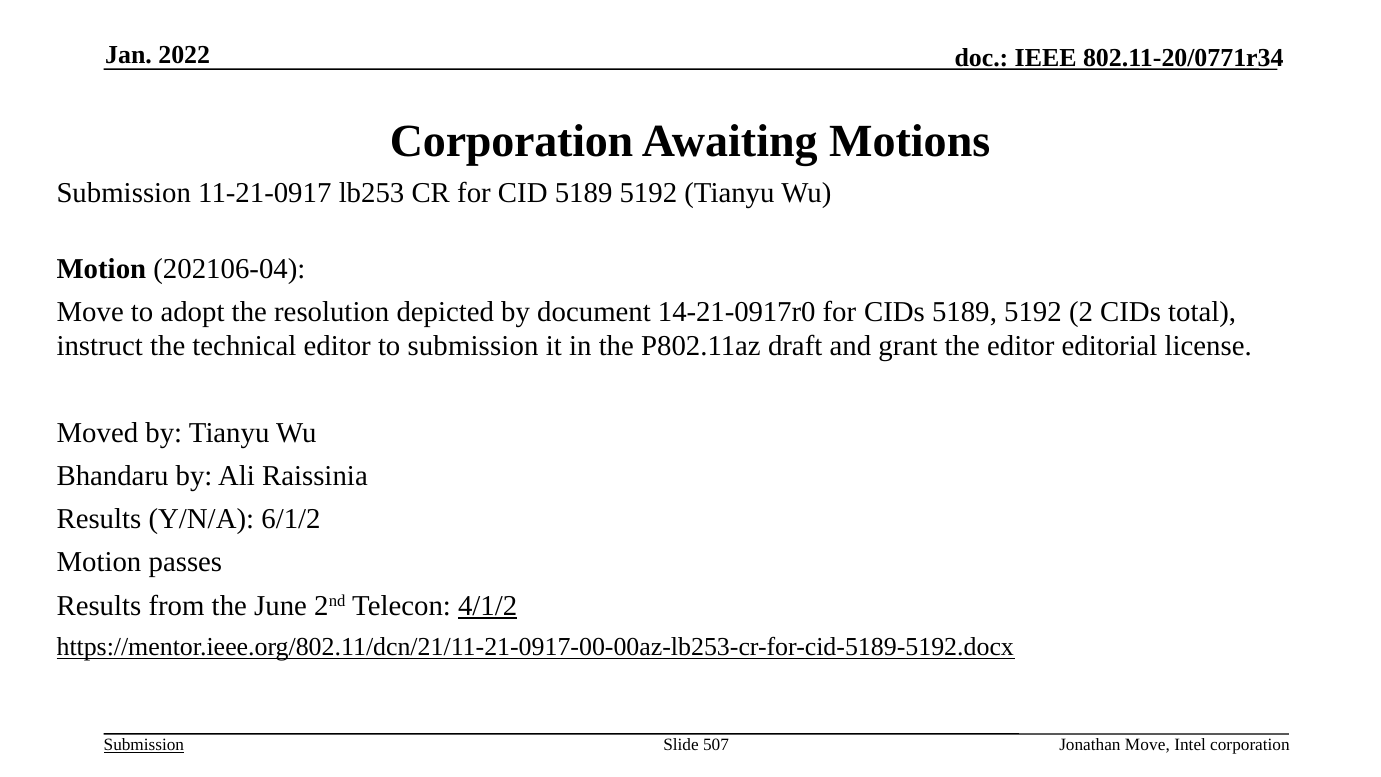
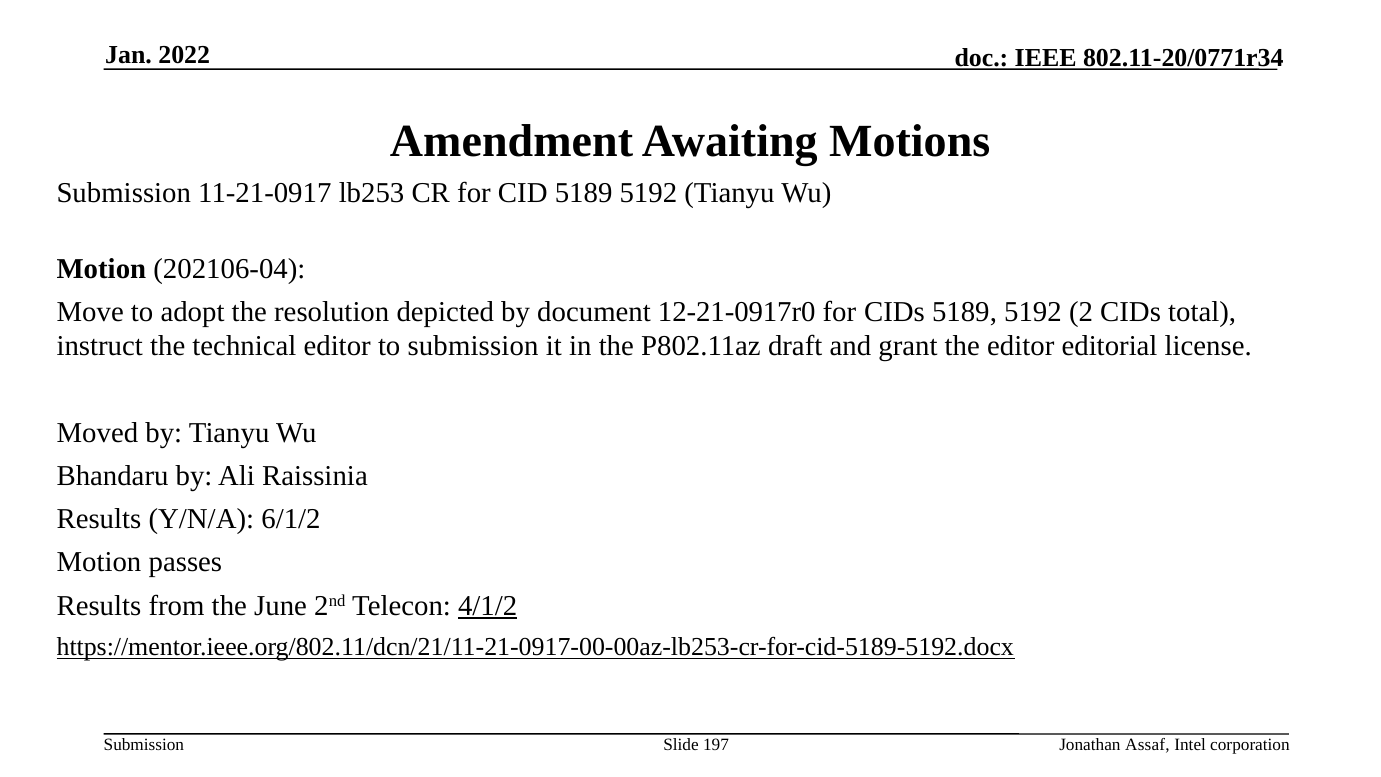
Corporation: Corporation -> Amendment (511, 141)
14-21-0917r0: 14-21-0917r0 -> 12-21-0917r0 (737, 312)
Submission underline: present -> none (144, 745)
507: 507 -> 197 (716, 745)
Jonathan Move: Move -> Assaf (1147, 745)
